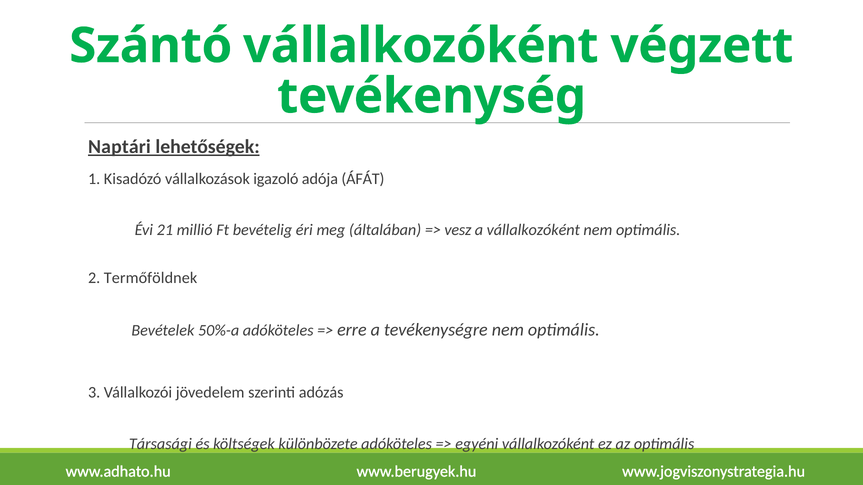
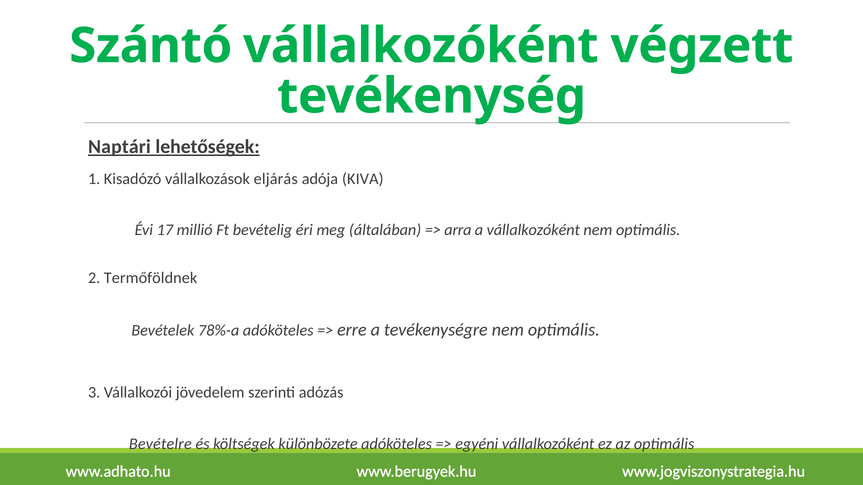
igazoló: igazoló -> eljárás (276, 179)
ÁFÁT: ÁFÁT -> KIVA (363, 179)
21: 21 -> 17 (165, 230)
vesz: vesz -> arra (458, 230)
50%-a: 50%-a -> 78%-a (219, 331)
Társasági: Társasági -> Bevételre (160, 444)
